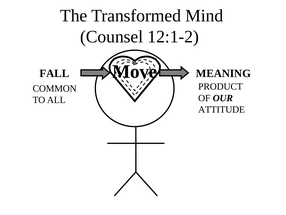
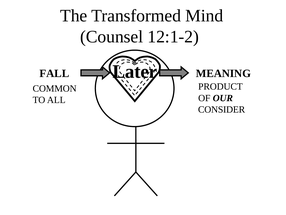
Move: Move -> Later (135, 71)
ATTITUDE: ATTITUDE -> CONSIDER (222, 109)
